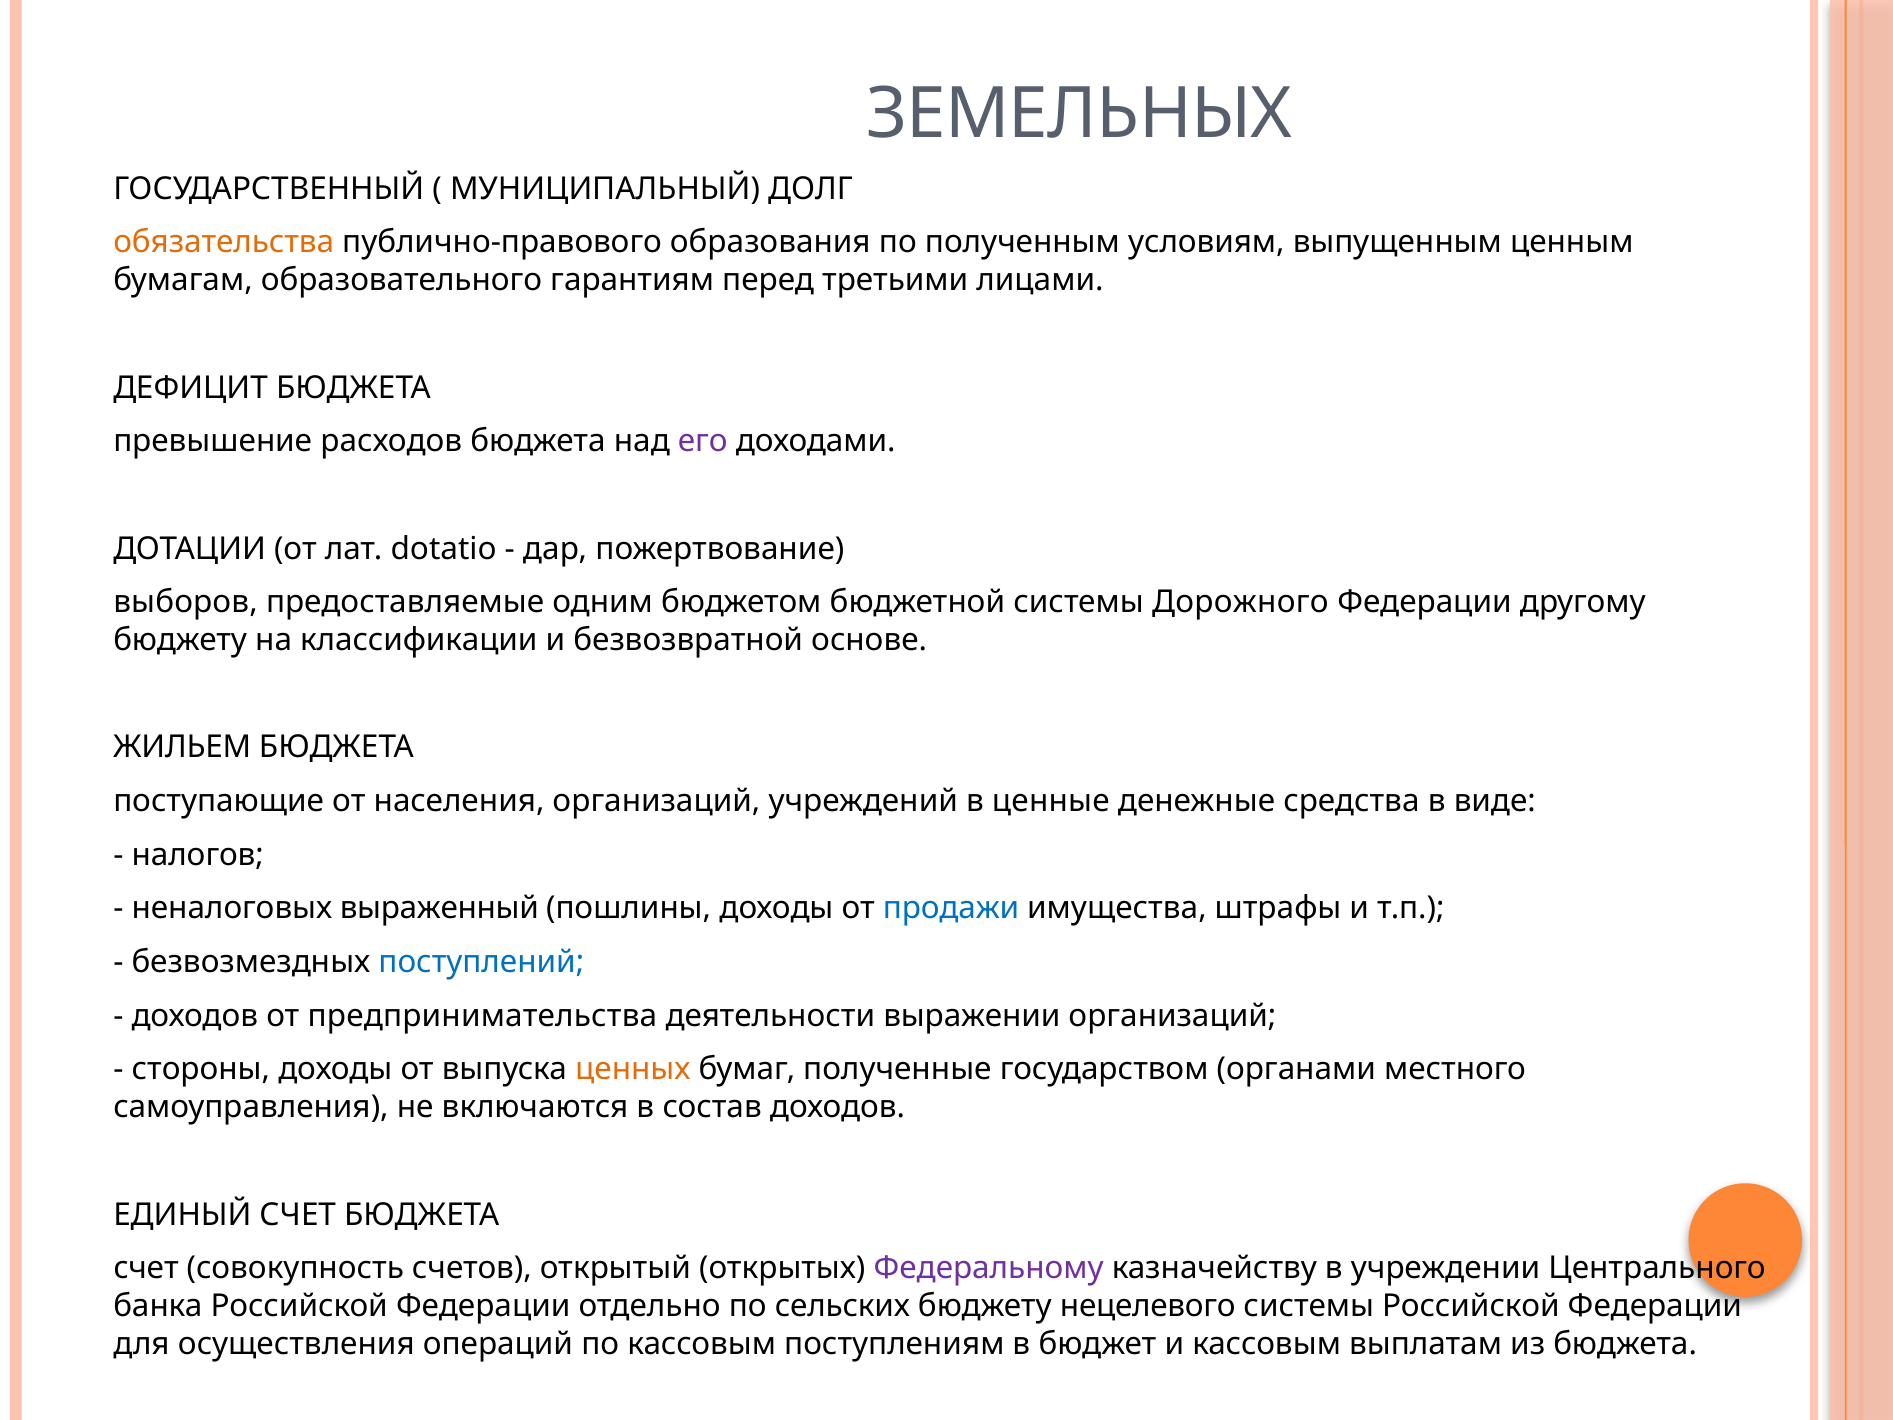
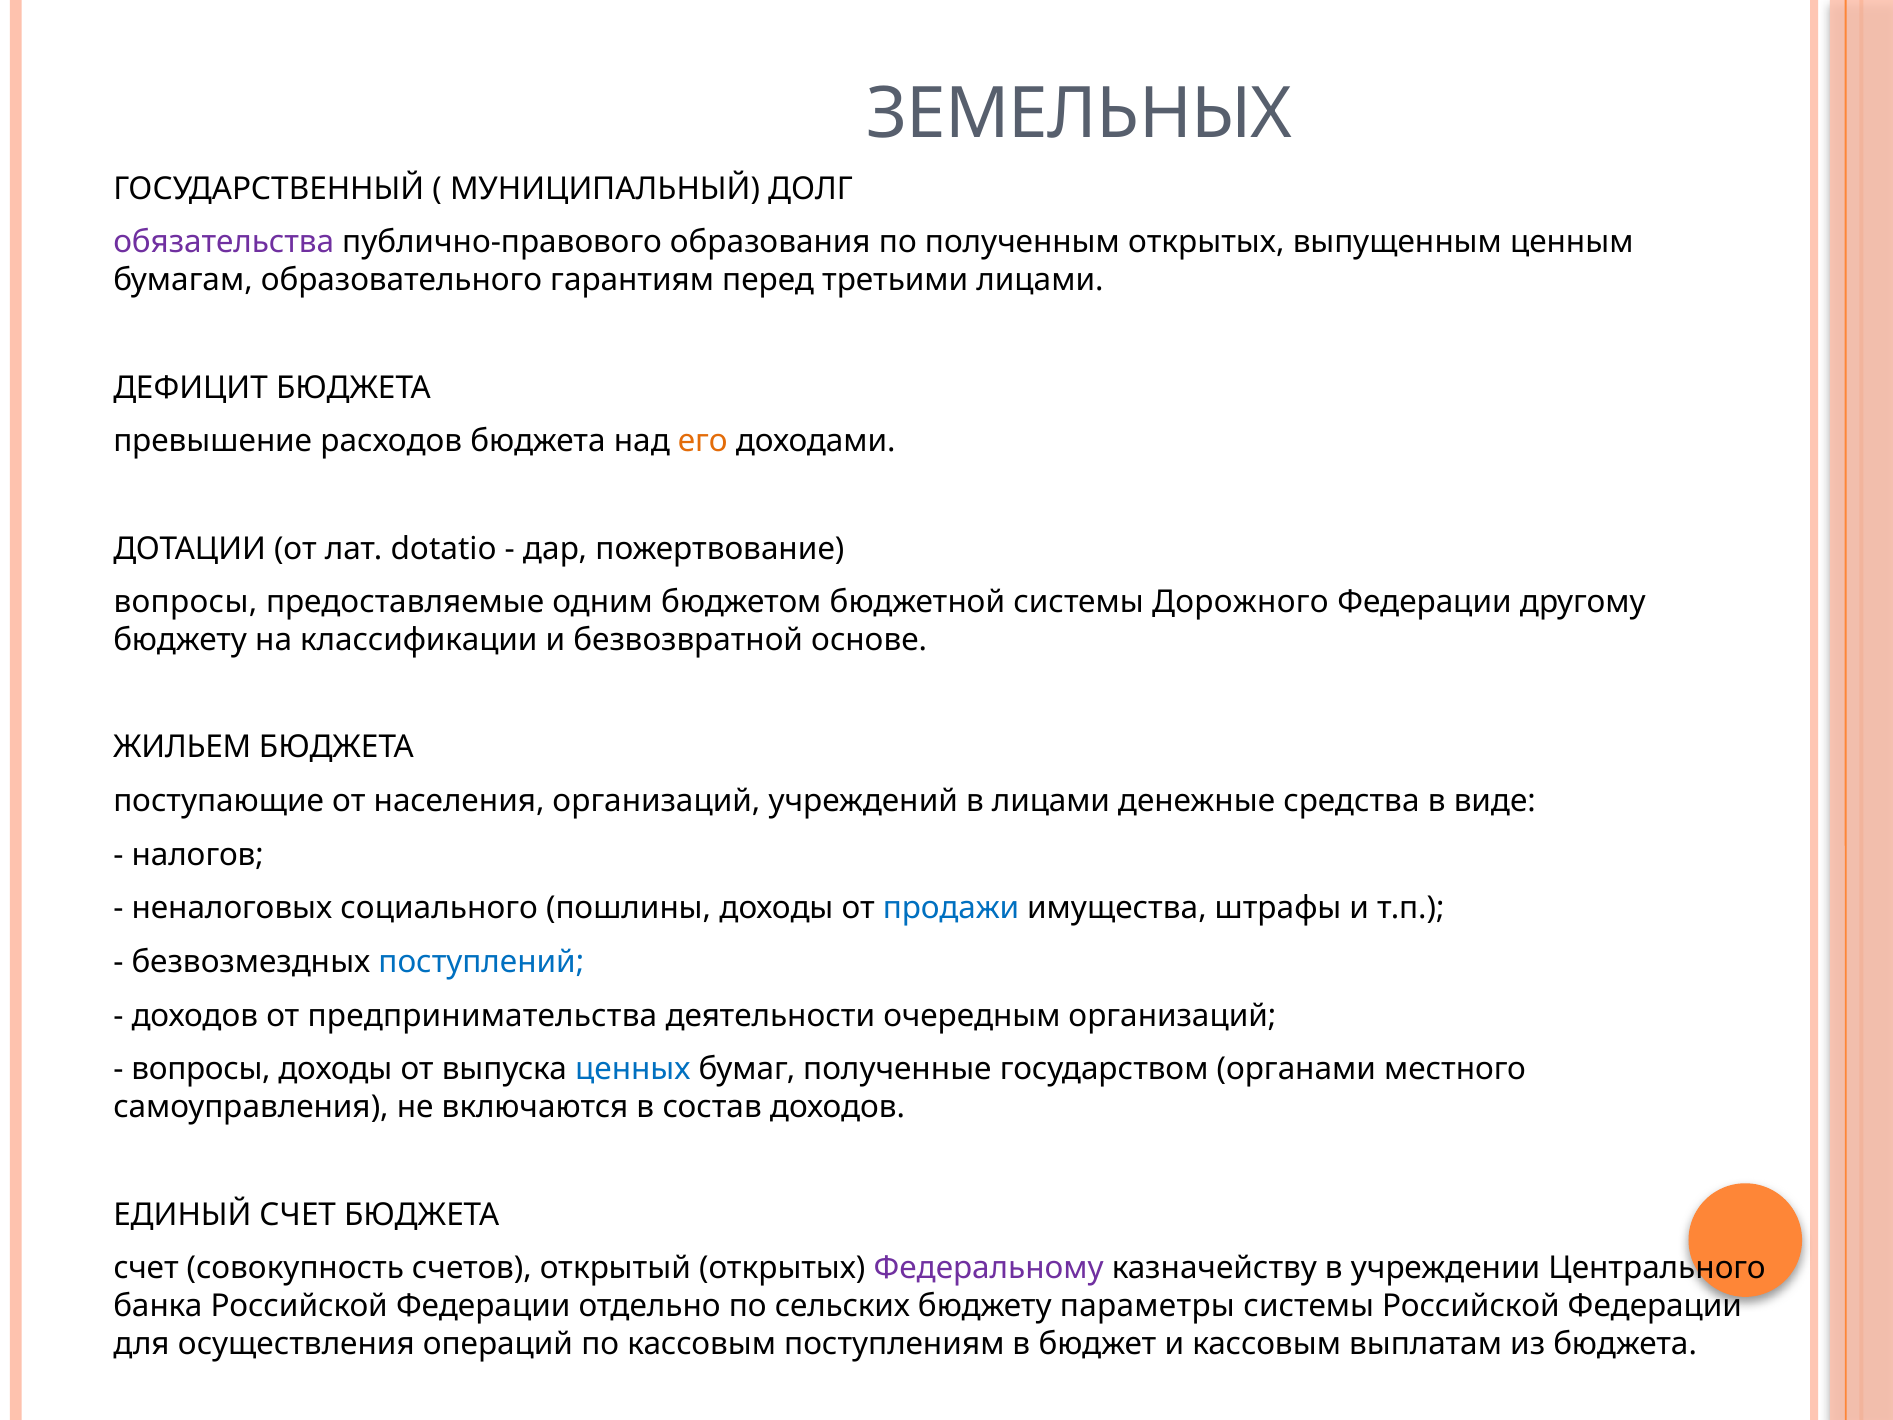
обязательства colour: orange -> purple (224, 242)
полученным условиям: условиям -> открытых (1206, 242)
его colour: purple -> orange (703, 441)
выборов: выборов -> вопросы (185, 602)
в ценные: ценные -> лицами (1051, 801)
выраженный: выраженный -> социального (439, 908)
выражении: выражении -> очередным (972, 1016)
стороны: стороны -> вопросы (201, 1069)
ценных colour: orange -> blue (633, 1069)
нецелевого: нецелевого -> параметры (1147, 1306)
